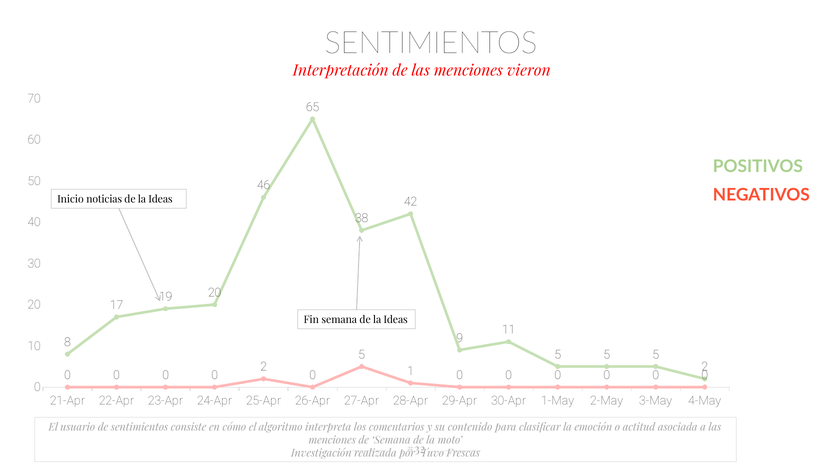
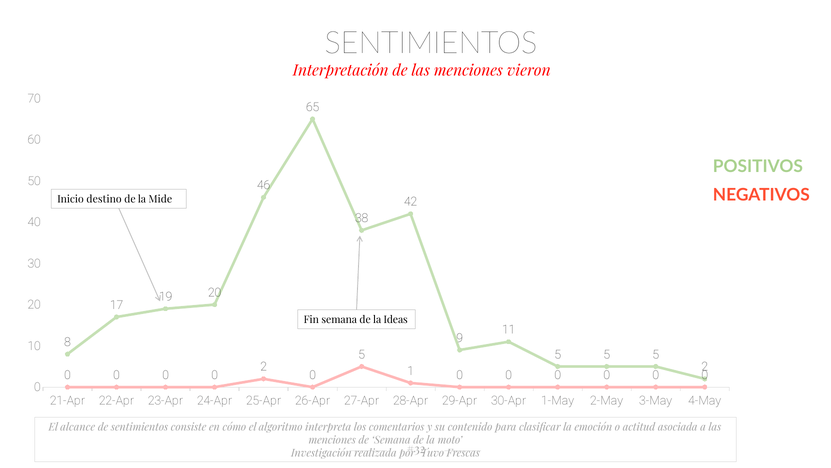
noticias: noticias -> destino (104, 199)
Ideas: Ideas -> Mide (160, 199)
usuario: usuario -> alcance (78, 427)
